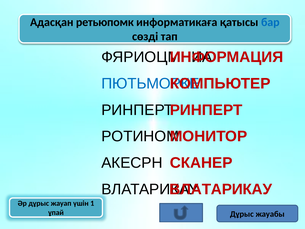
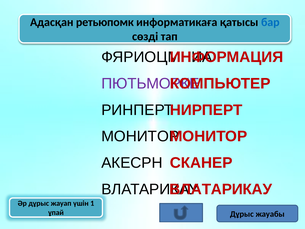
ПЮТЬМОРКЕ colour: blue -> purple (150, 83)
РИНПЕРТ: РИНПЕРТ -> НИРПЕРТ (206, 110)
РОТИНОМ: РОТИНОМ -> МОНИТОР (140, 136)
